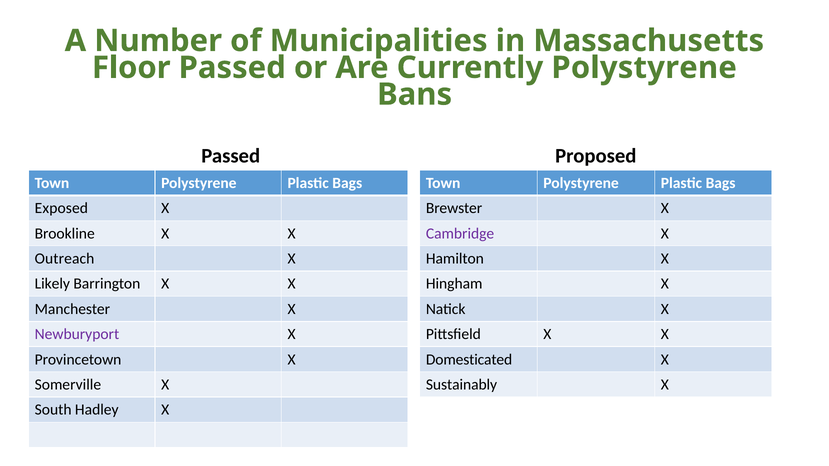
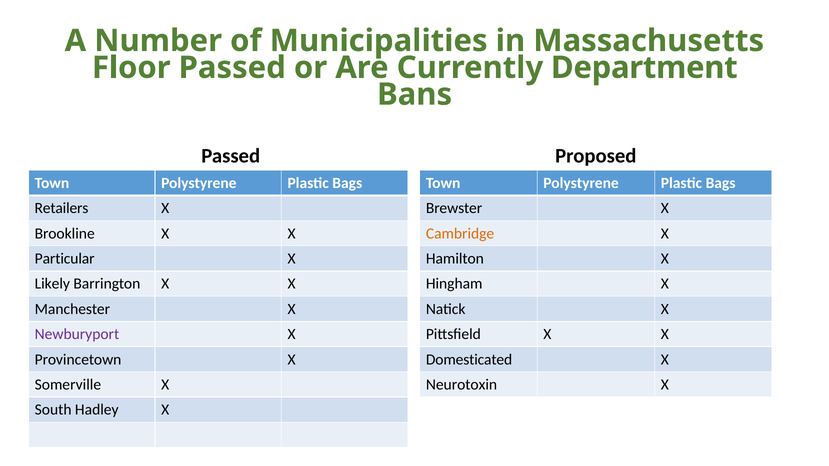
Currently Polystyrene: Polystyrene -> Department (644, 68)
Exposed: Exposed -> Retailers (62, 208)
Cambridge colour: purple -> orange (460, 234)
Outreach: Outreach -> Particular (65, 259)
Sustainably: Sustainably -> Neurotoxin (461, 385)
